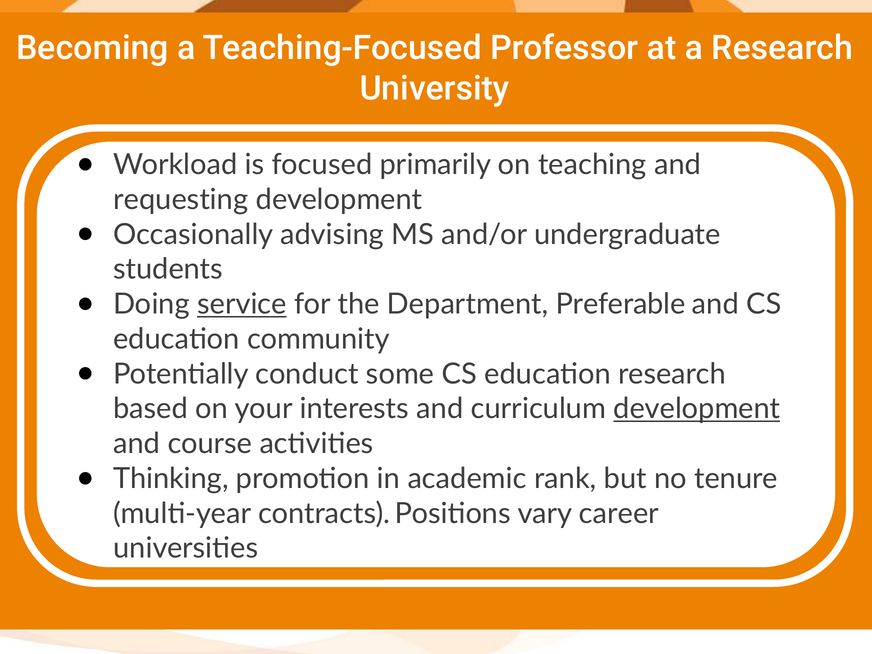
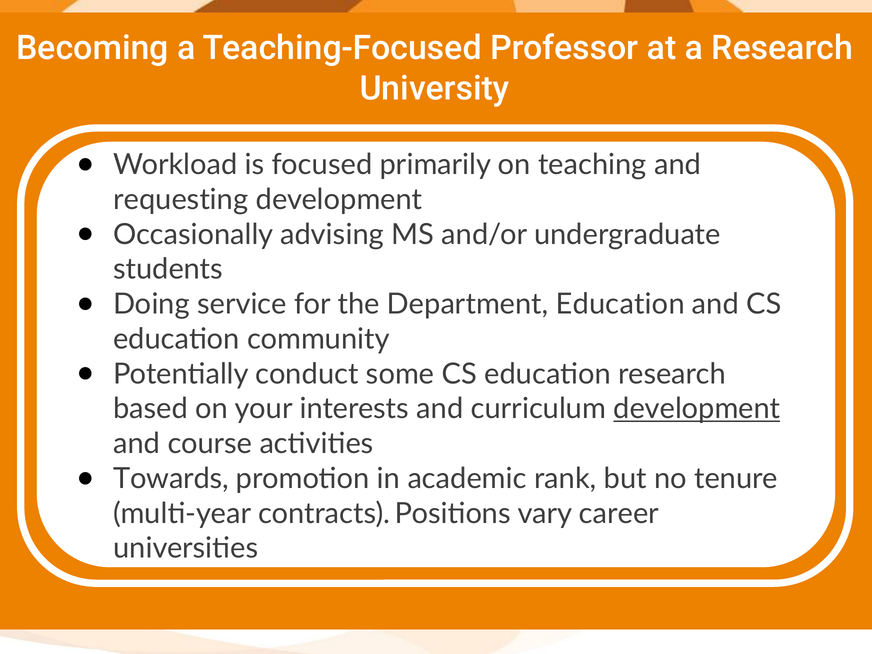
service underline: present -> none (242, 304)
Department Preferable: Preferable -> Education (620, 304)
Thinking: Thinking -> Towards (171, 479)
